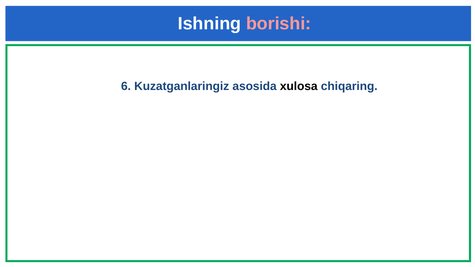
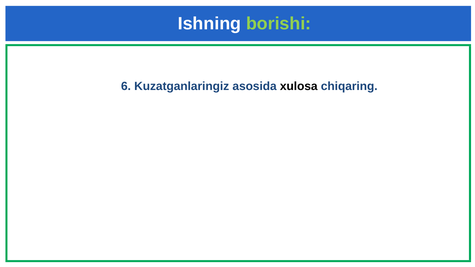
borishi colour: pink -> light green (279, 24)
